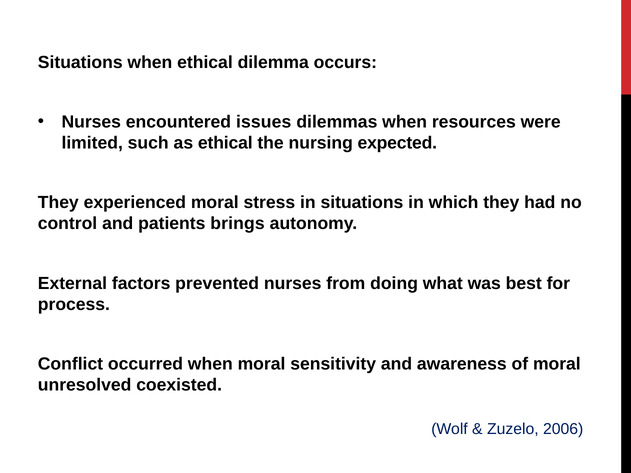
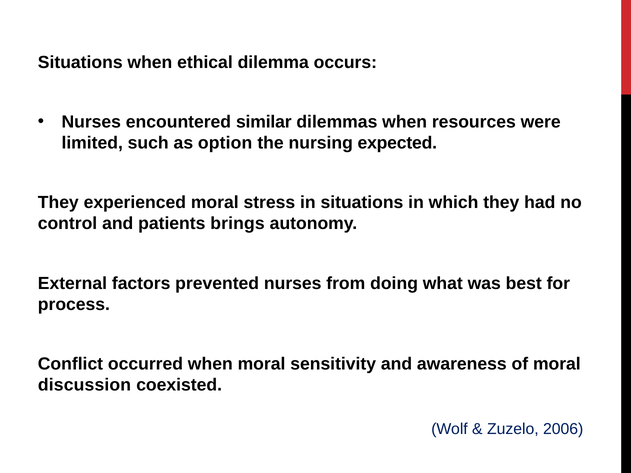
issues: issues -> similar (264, 122)
as ethical: ethical -> option (225, 143)
unresolved: unresolved -> discussion (85, 385)
